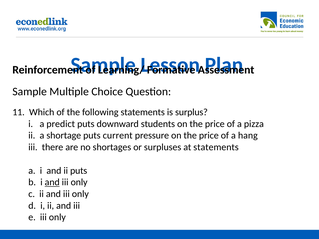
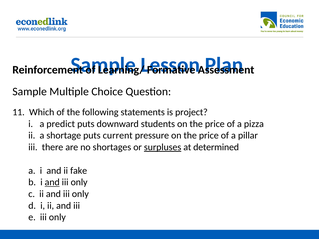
surplus: surplus -> project (191, 112)
hang: hang -> pillar (248, 136)
surpluses underline: none -> present (163, 147)
at statements: statements -> determined (216, 147)
ii puts: puts -> fake (79, 171)
